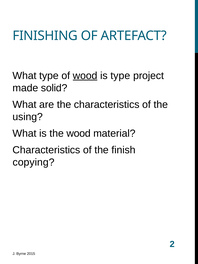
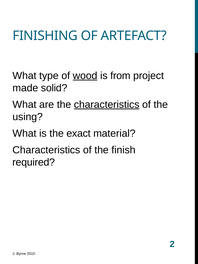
is type: type -> from (120, 76)
characteristics underline: none -> present (107, 104)
the wood: wood -> exact (79, 133)
copying: copying -> required (34, 162)
